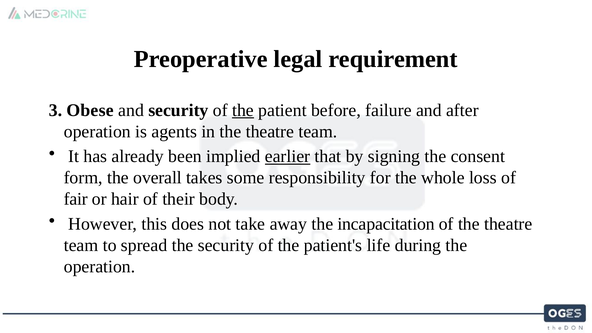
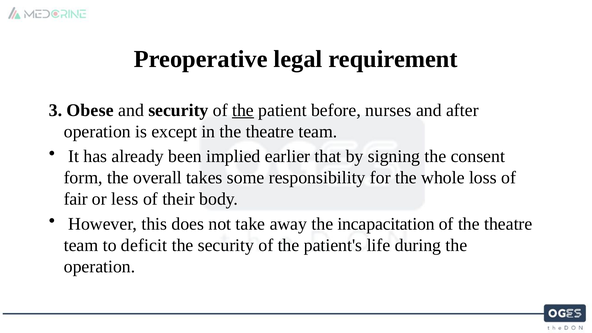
failure: failure -> nurses (388, 110)
agents: agents -> except (174, 132)
earlier underline: present -> none (288, 156)
hair: hair -> less (125, 199)
spread: spread -> deficit (144, 245)
